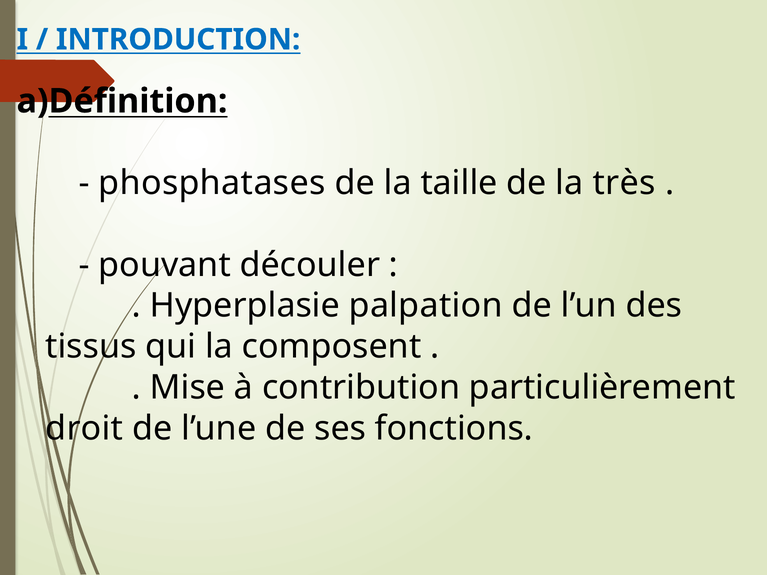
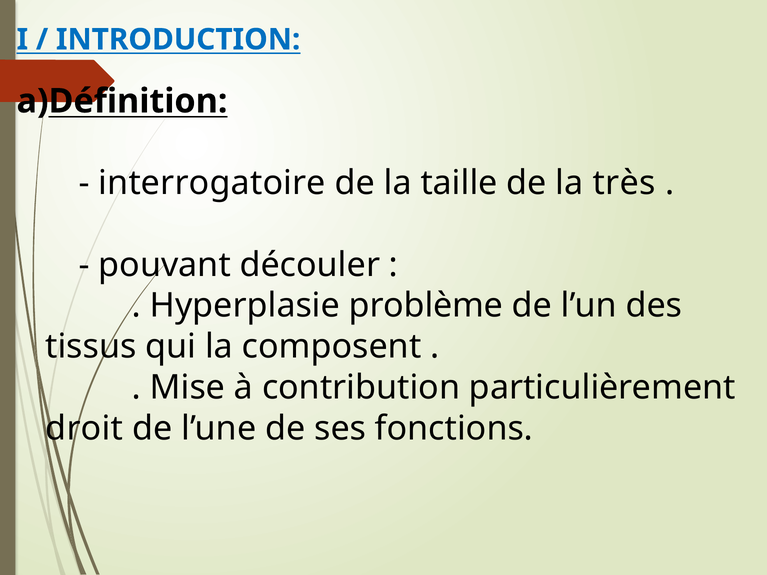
phosphatases: phosphatases -> interrogatoire (212, 183)
palpation: palpation -> problème (426, 306)
